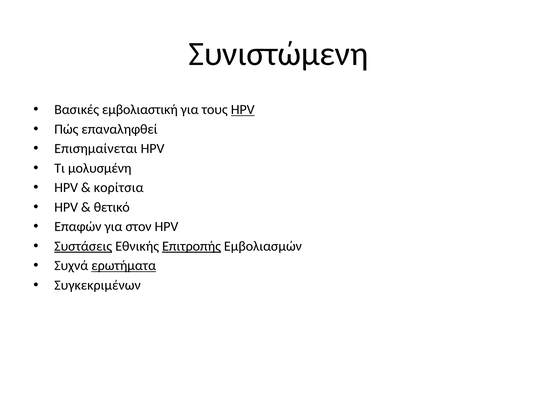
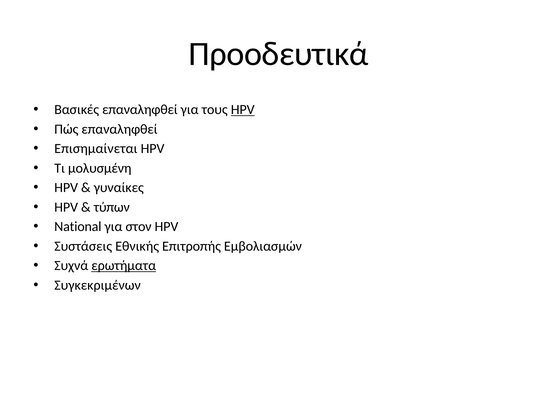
Συνιστώμενη: Συνιστώμενη -> Προοδευτικά (279, 54)
Βασικές εμβολιαστική: εμβολιαστική -> επαναληφθεί (140, 110)
κορίτσια: κορίτσια -> γυναίκες (119, 188)
θετικό: θετικό -> τύπων (112, 207)
Επαφών: Επαφών -> National (78, 227)
Συστάσεις underline: present -> none (83, 246)
Επιτροπής underline: present -> none (191, 246)
